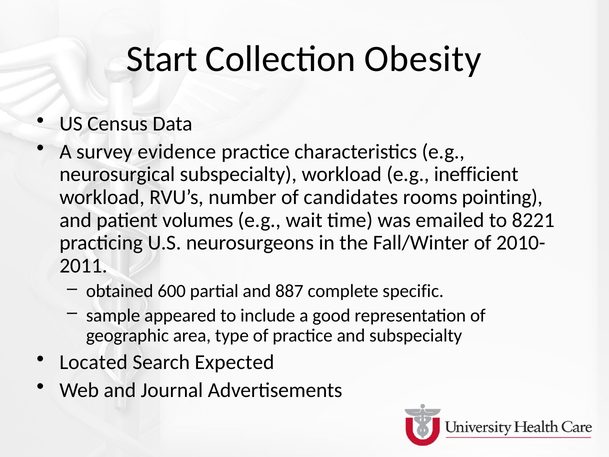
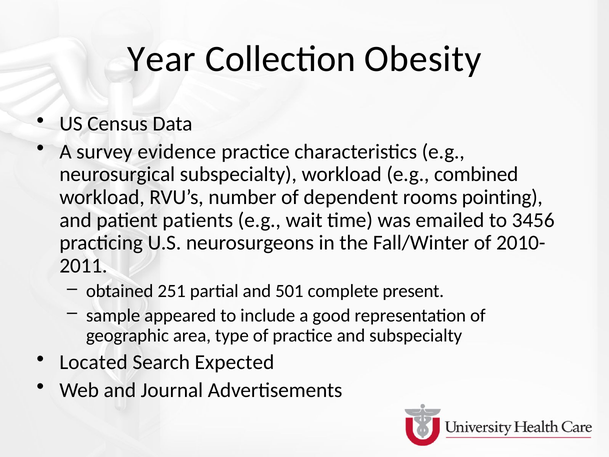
Start: Start -> Year (162, 59)
inefficient: inefficient -> combined (476, 174)
candidates: candidates -> dependent (351, 197)
volumes: volumes -> patients (198, 220)
8221: 8221 -> 3456 (533, 220)
600: 600 -> 251 (172, 291)
887: 887 -> 501 (289, 291)
specific: specific -> present (413, 291)
